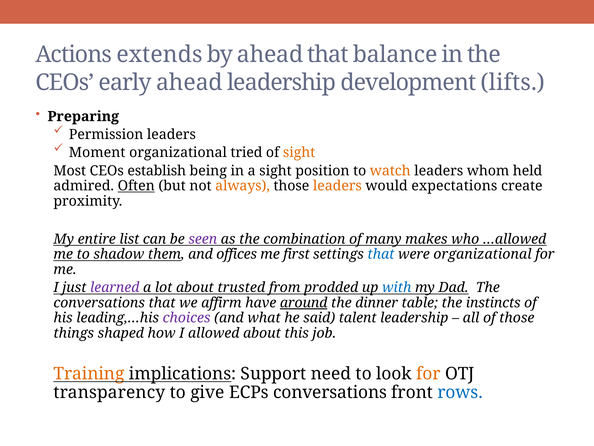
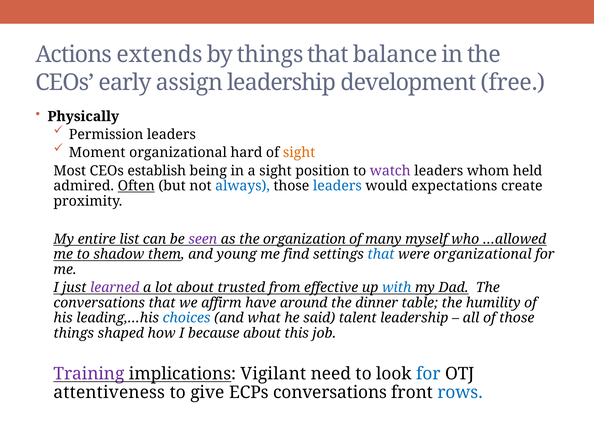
by ahead: ahead -> things (270, 55)
early ahead: ahead -> assign (189, 82)
lifts: lifts -> free (513, 82)
Preparing: Preparing -> Physically (83, 116)
tried: tried -> hard (246, 153)
watch colour: orange -> purple (390, 171)
always colour: orange -> blue (243, 186)
leaders colour: orange -> blue (337, 186)
combination: combination -> organization (304, 239)
makes: makes -> myself (426, 239)
offices: offices -> young (237, 254)
first: first -> find (296, 254)
prodded: prodded -> effective (331, 287)
around underline: present -> none (304, 302)
instincts: instincts -> humility (493, 302)
choices colour: purple -> blue (187, 318)
allowed: allowed -> because (214, 333)
Training colour: orange -> purple (89, 373)
Support: Support -> Vigilant (273, 373)
for colour: orange -> blue (428, 373)
transparency: transparency -> attentiveness (109, 392)
